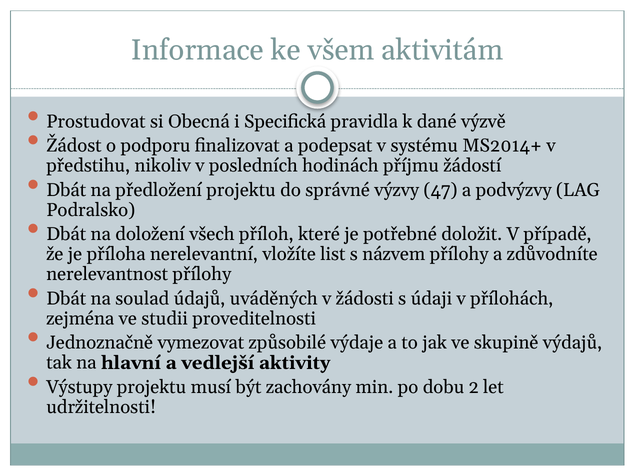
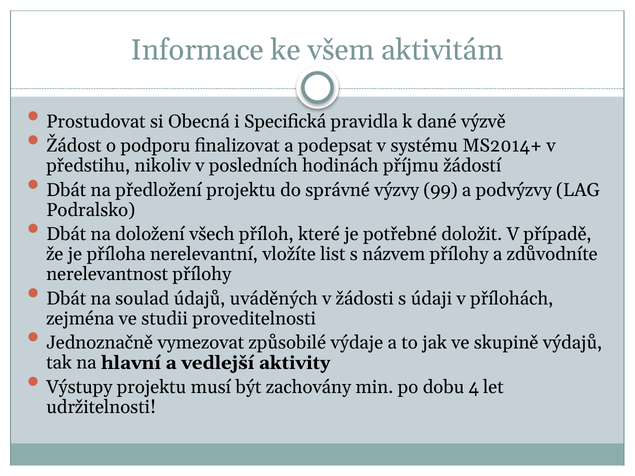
47: 47 -> 99 (441, 190)
2: 2 -> 4 (474, 387)
